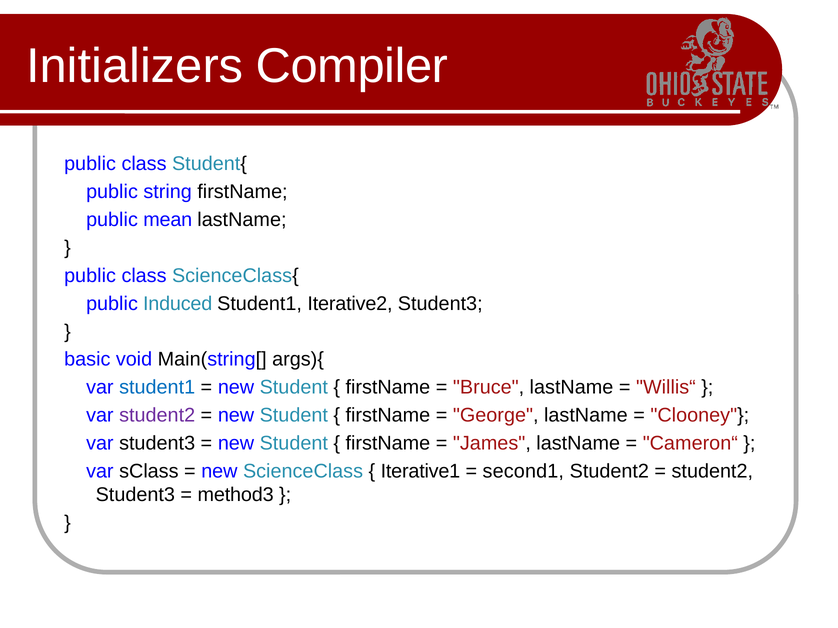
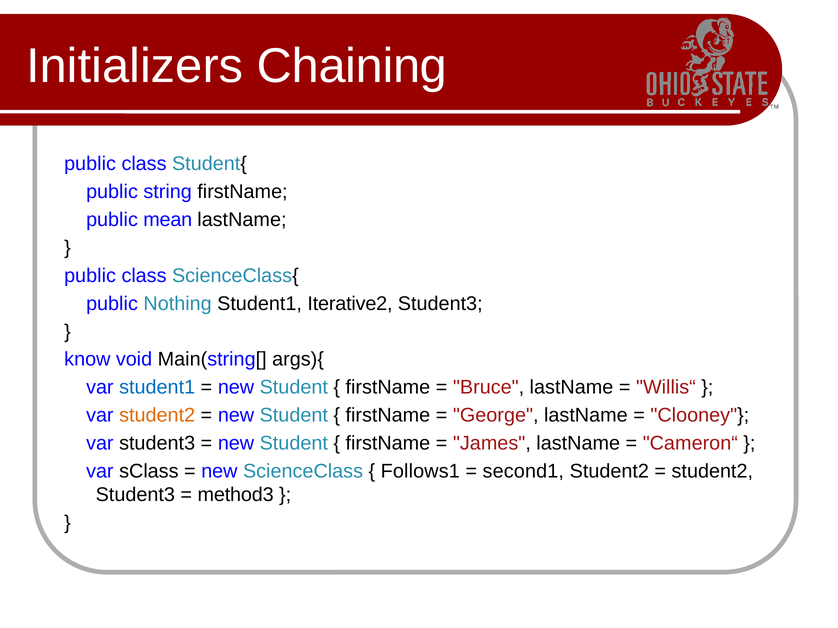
Compiler: Compiler -> Chaining (352, 66)
Induced: Induced -> Nothing (178, 304)
basic: basic -> know (87, 360)
student2 colour: purple -> orange (157, 416)
Iterative1: Iterative1 -> Follows1 (420, 471)
